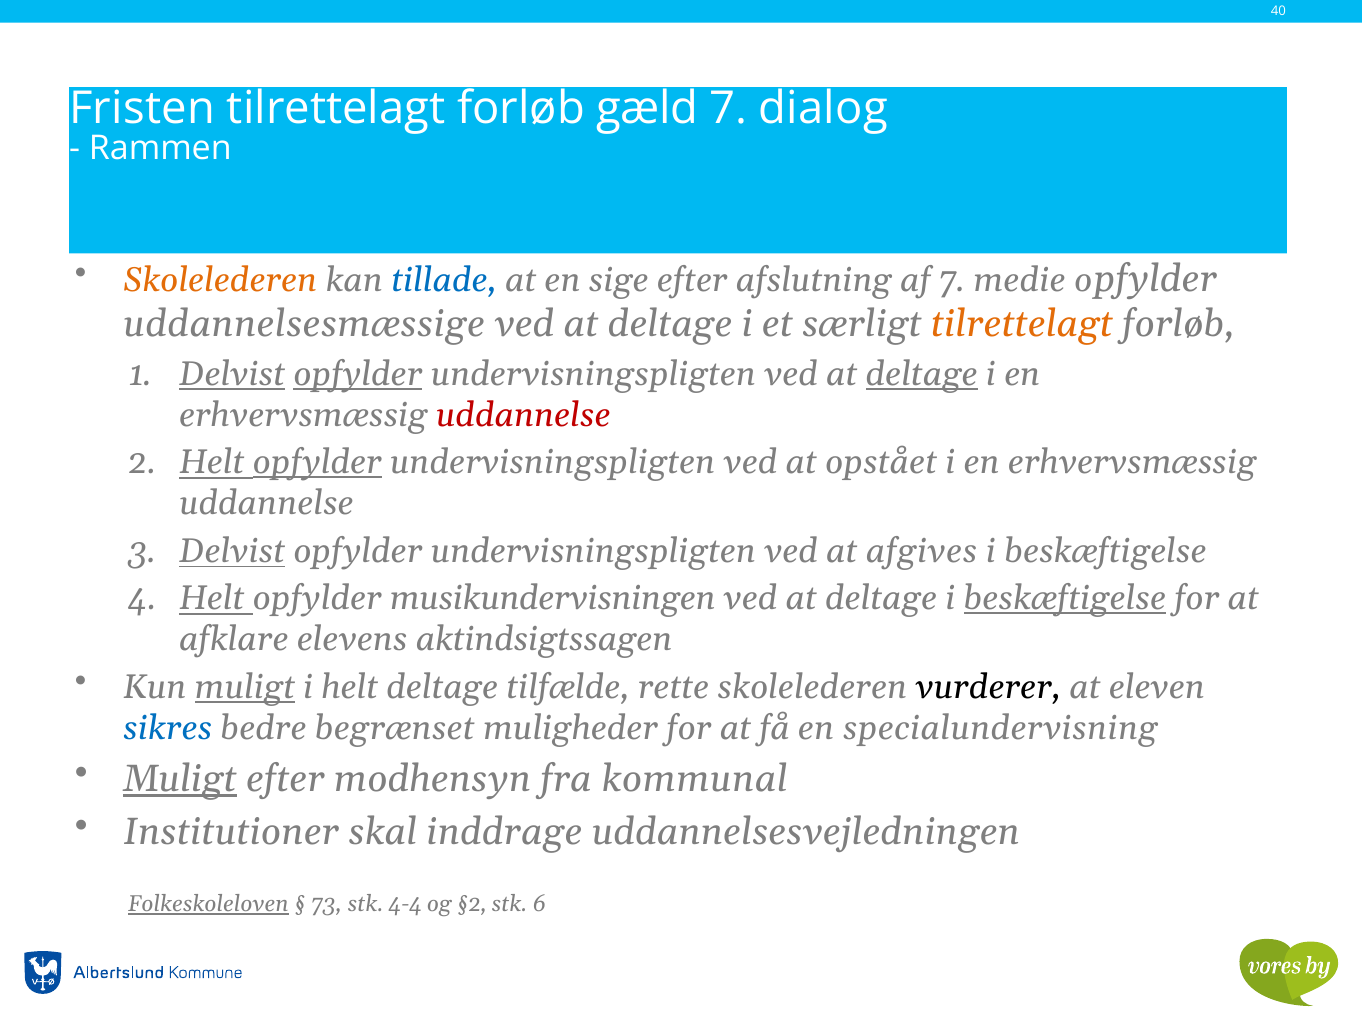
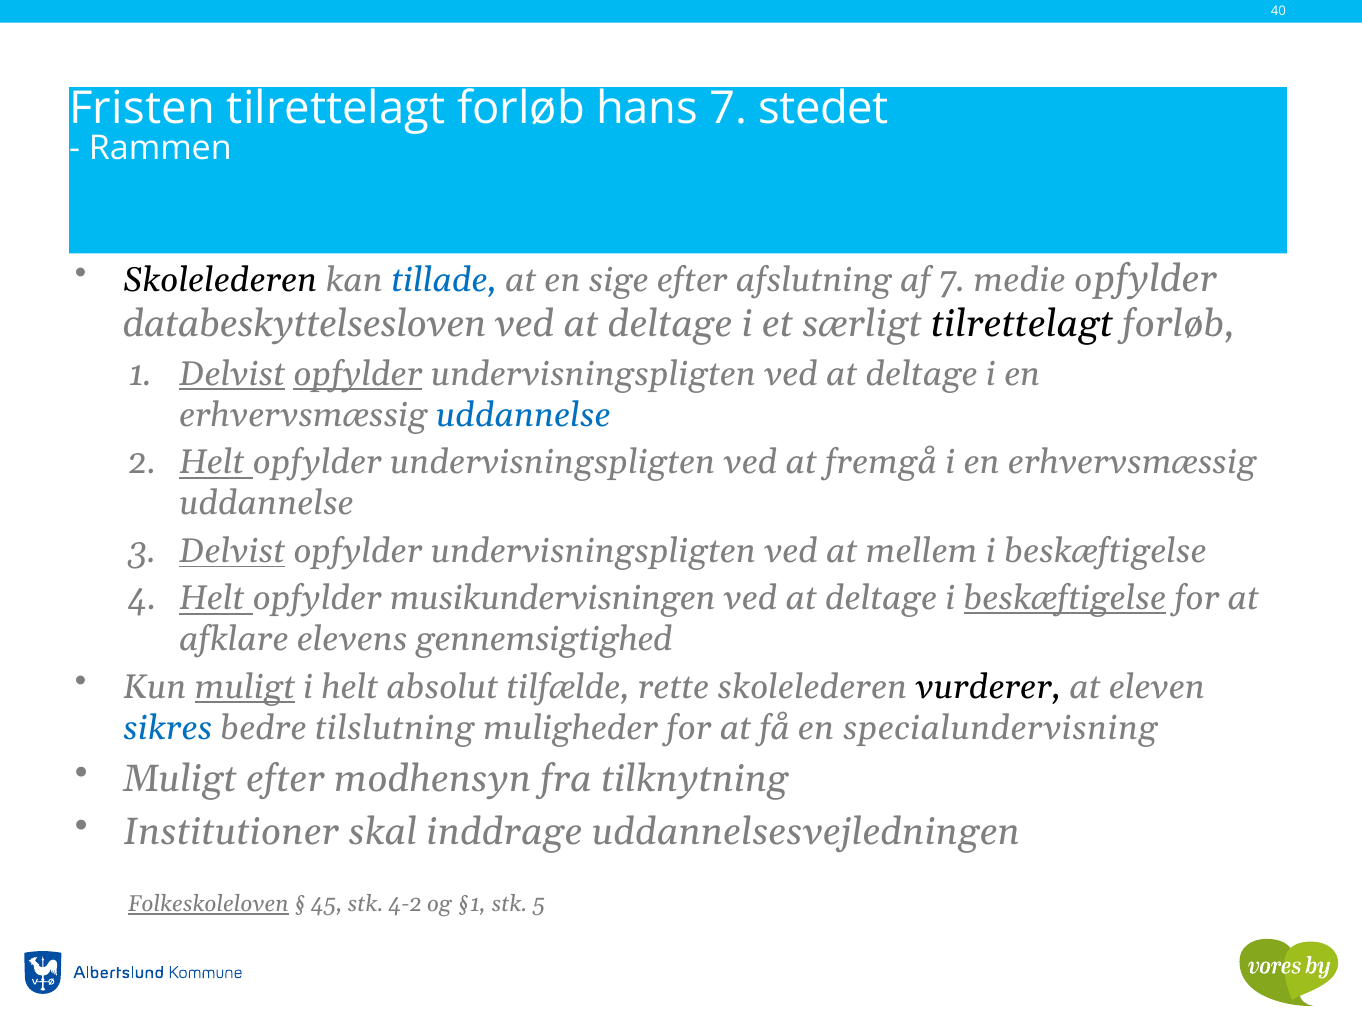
gæld: gæld -> hans (647, 108)
dialog: dialog -> stedet (824, 108)
Skolelederen colour: orange -> black (220, 280)
uddannelsesmæssige: uddannelsesmæssige -> databeskyttelsesloven (304, 324)
tilrettelagt colour: orange -> black (1022, 324)
deltage underline: present -> none (922, 374)
uddannelse colour: red -> blue (523, 415)
opfylder underline: present -> none (317, 462)
opstået: opstået -> fremgå (881, 462)
afgives: afgives -> mellem (922, 551)
aktindsigtssagen: aktindsigtssagen -> gennemsigtighed (544, 639)
helt deltage: deltage -> absolut (442, 687)
begrænset: begrænset -> tilslutning (395, 728)
Muligt underline: present -> none (180, 779)
kommunal: kommunal -> tilknytning (695, 779)
73: 73 -> 45 (327, 903)
4-4: 4-4 -> 4-2 (405, 903)
§2: §2 -> §1 (472, 903)
6: 6 -> 5 (539, 903)
